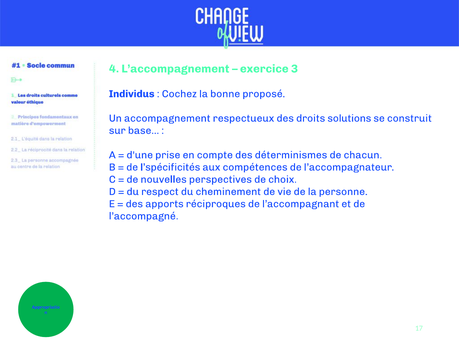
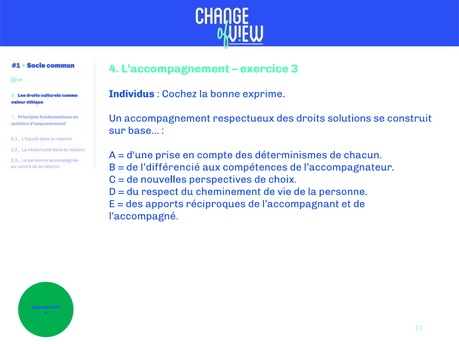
proposé: proposé -> exprime (264, 94)
l’spécificités: l’spécificités -> l’différencié (170, 167)
